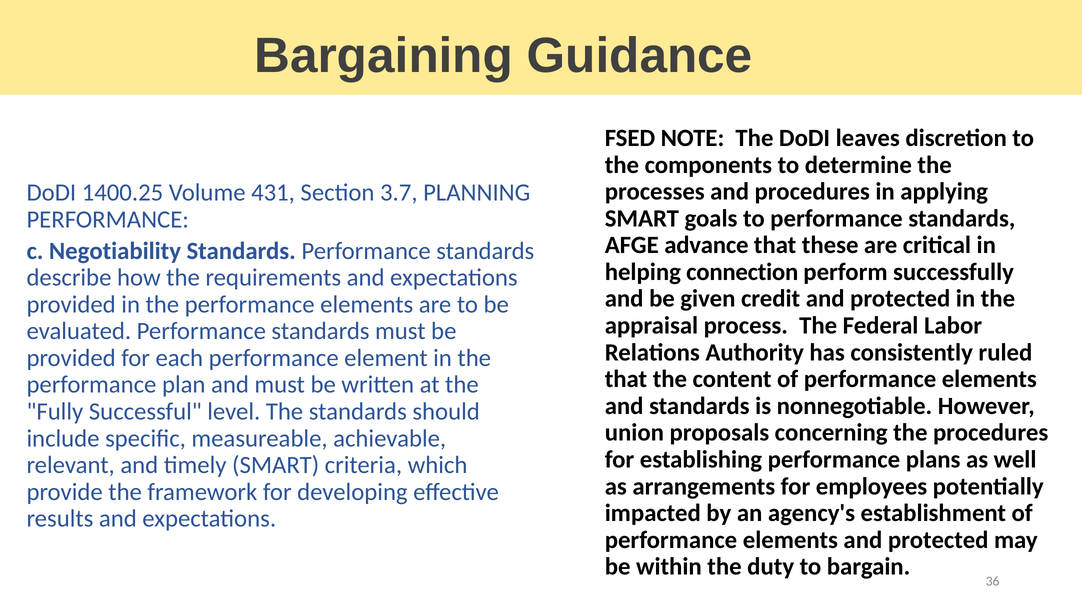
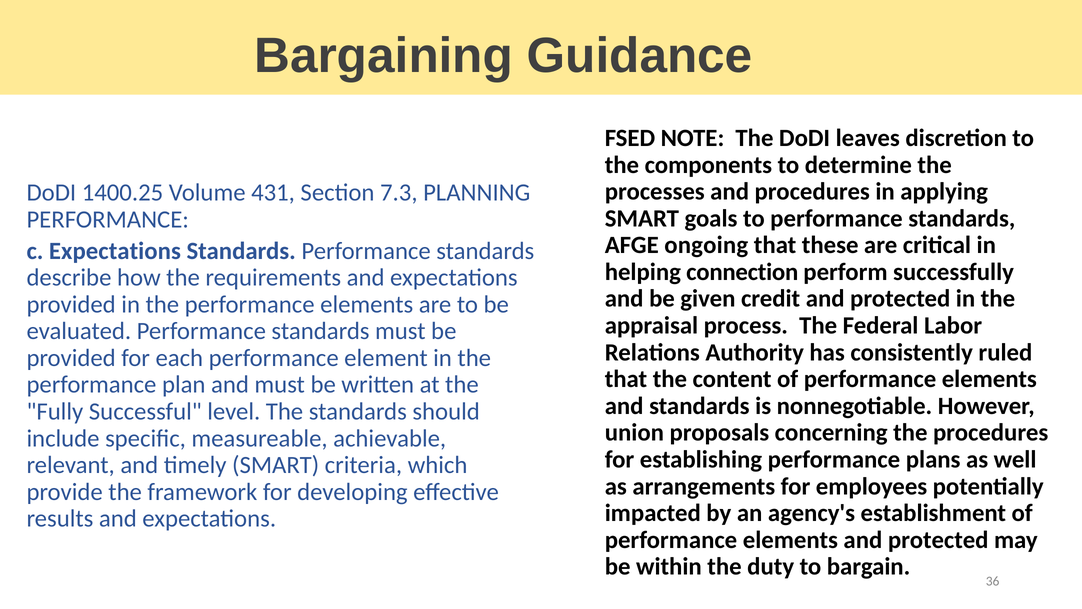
3.7: 3.7 -> 7.3 (399, 193)
advance: advance -> ongoing (706, 245)
c Negotiability: Negotiability -> Expectations (115, 251)
